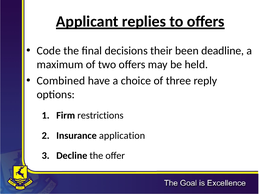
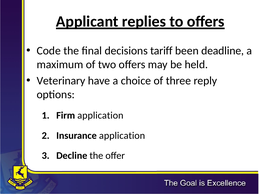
their: their -> tariff (161, 51)
Combined: Combined -> Veterinary (61, 81)
Firm restrictions: restrictions -> application (100, 116)
